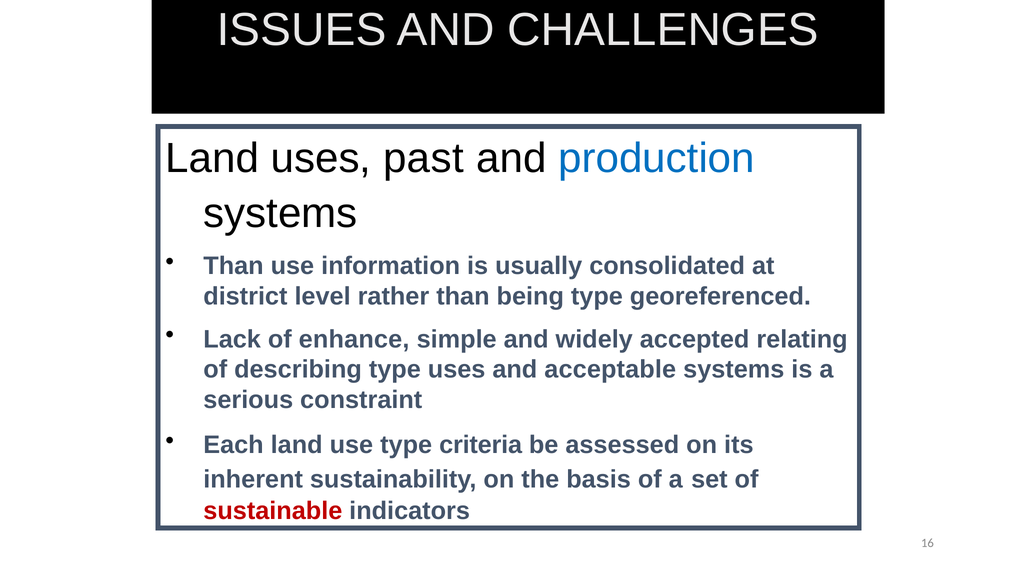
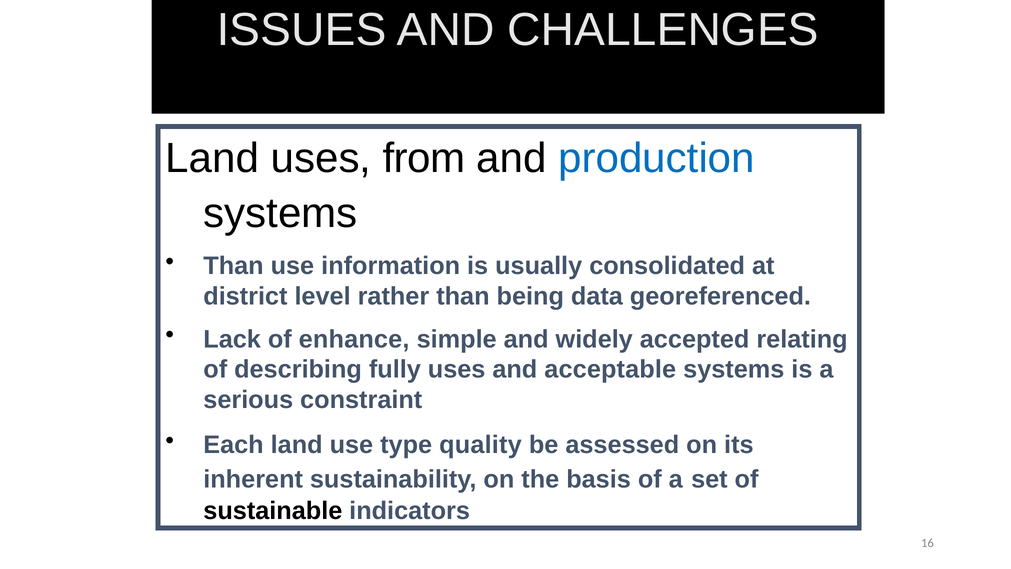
past: past -> from (424, 158)
being type: type -> data (597, 296)
describing type: type -> fully (395, 369)
criteria: criteria -> quality (480, 445)
sustainable colour: red -> black (273, 511)
